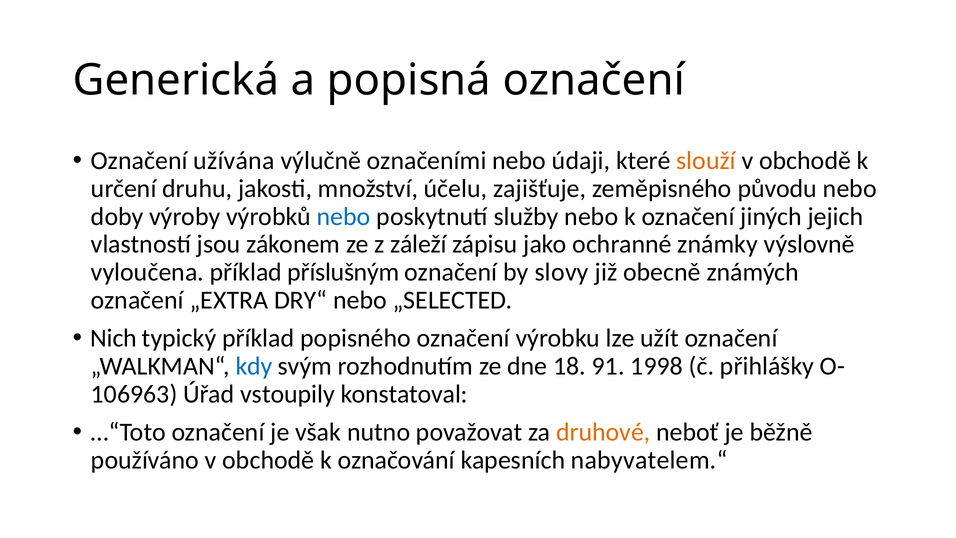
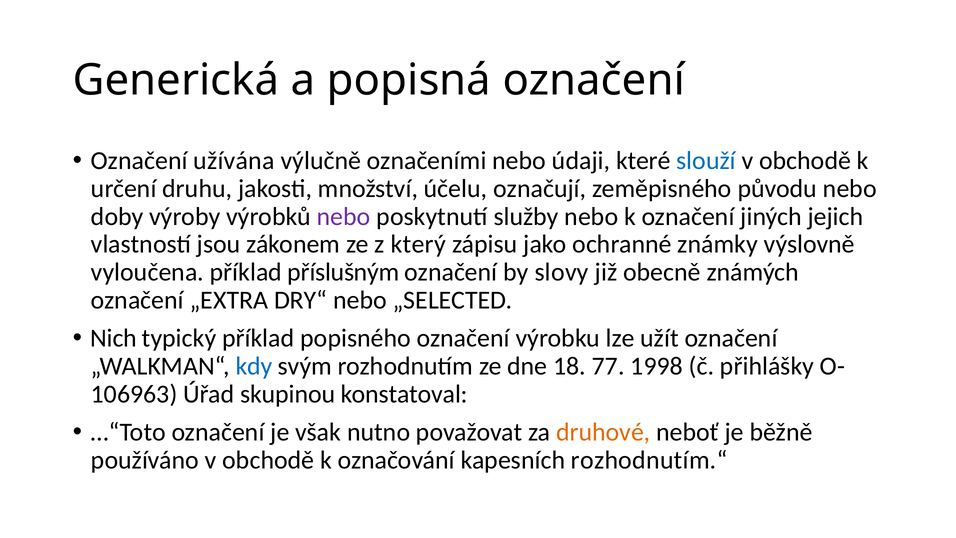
slouží colour: orange -> blue (706, 160)
zajišťuje: zajišťuje -> označují (540, 188)
nebo colour: blue -> purple (344, 216)
záleží: záleží -> který (418, 244)
91: 91 -> 77 (608, 366)
vstoupily: vstoupily -> skupinou (288, 394)
nabyvatelem.“: nabyvatelem.“ -> rozhodnutím.“ (649, 460)
